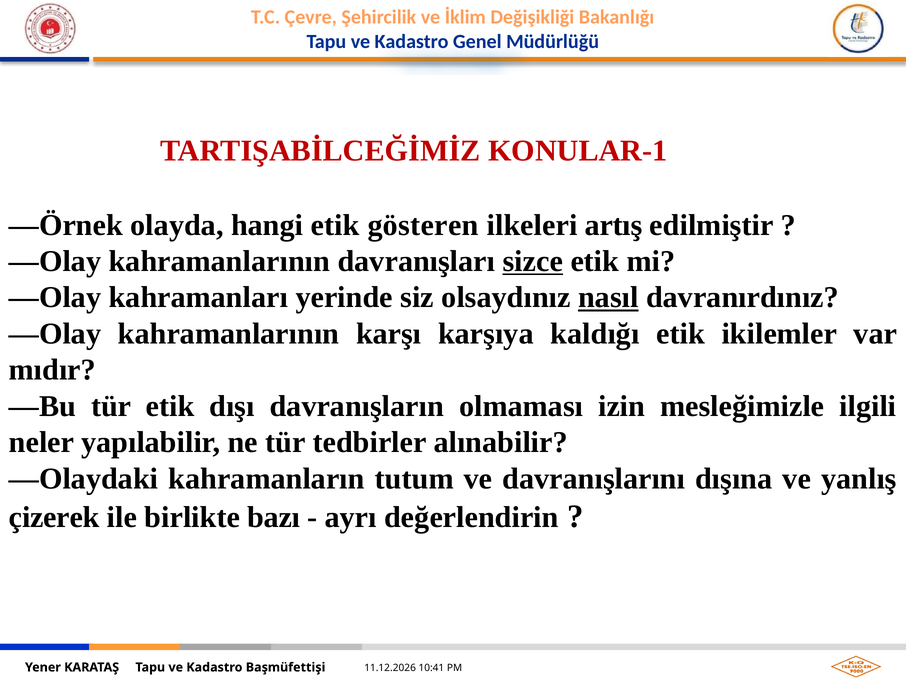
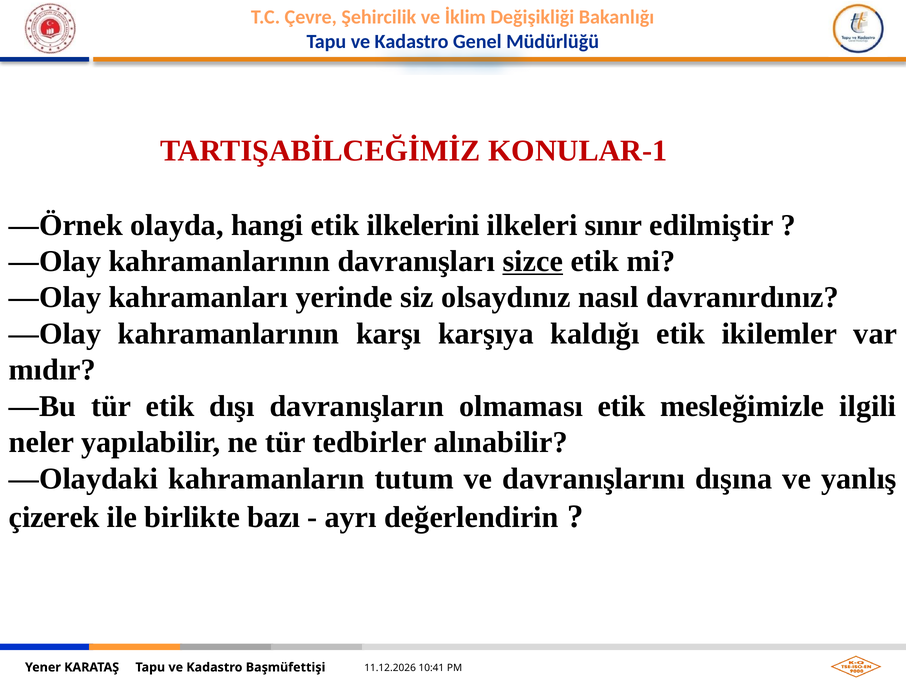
gösteren: gösteren -> ilkelerini (423, 225)
artış: artış -> sınır (614, 225)
nasıl underline: present -> none (608, 298)
olmaması izin: izin -> etik (622, 406)
